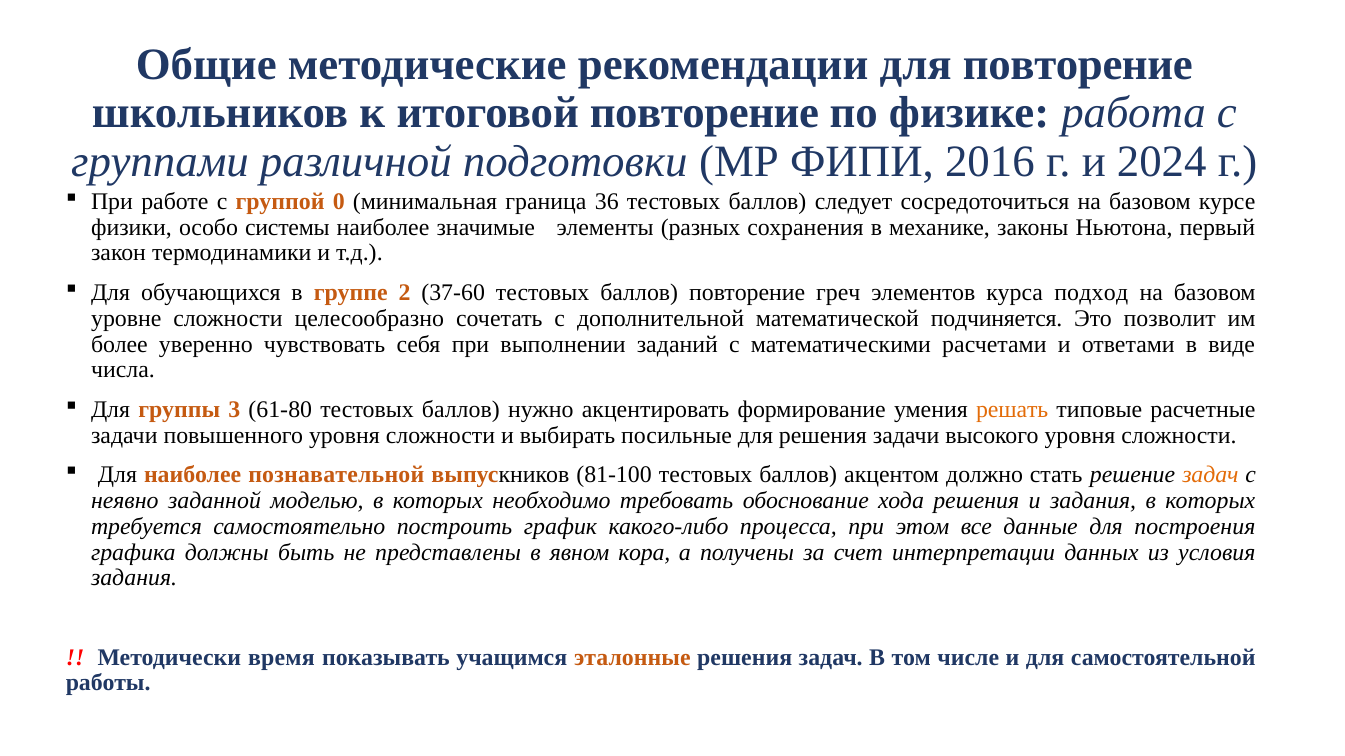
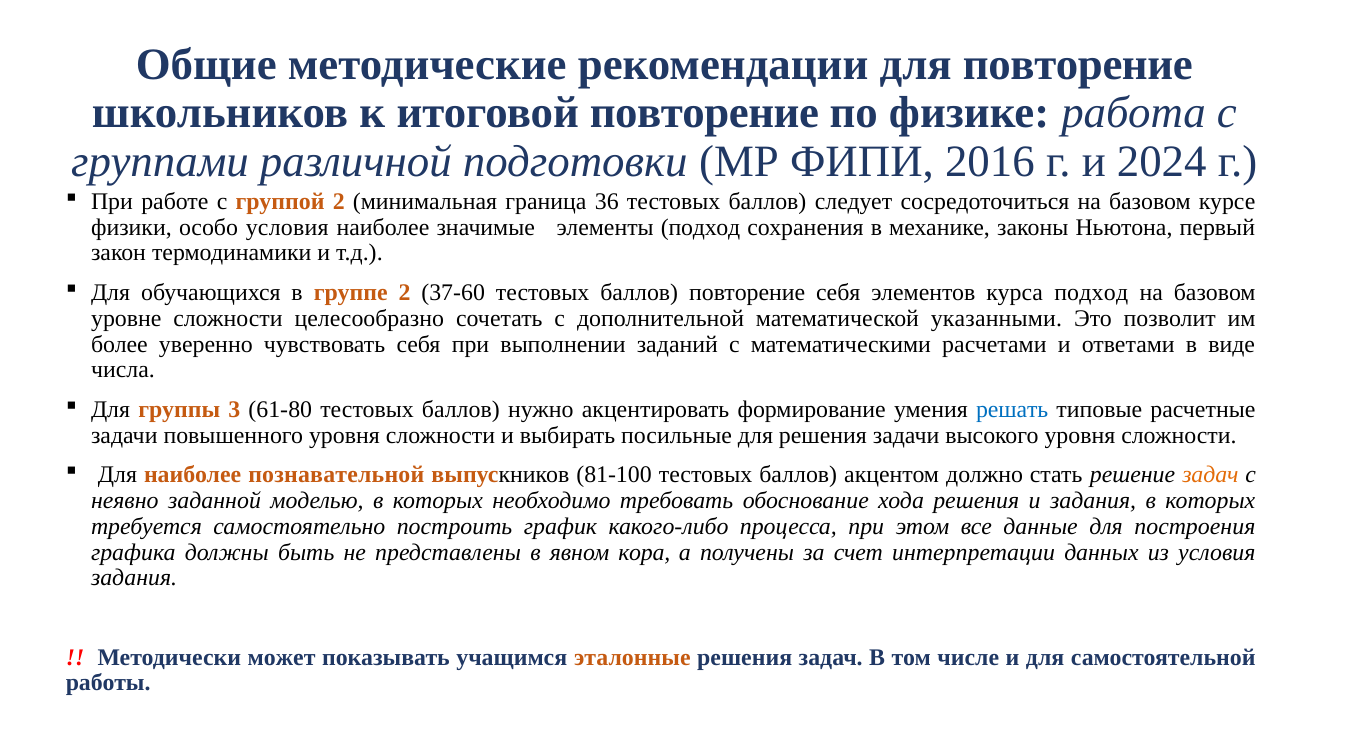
группой 0: 0 -> 2 (339, 202)
особо системы: системы -> условия (287, 227)
элементы разных: разных -> подход (701, 227)
повторение греч: греч -> себя (838, 293)
подчиняется: подчиняется -> указанными (996, 319)
решать colour: orange -> blue (1012, 410)
время: время -> может (282, 658)
